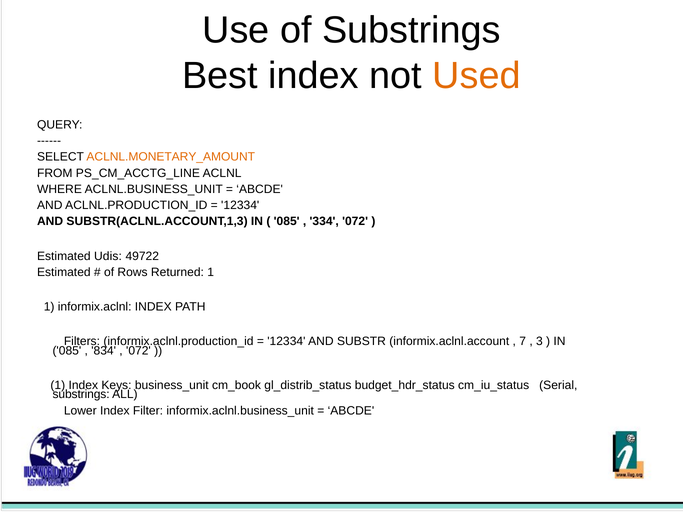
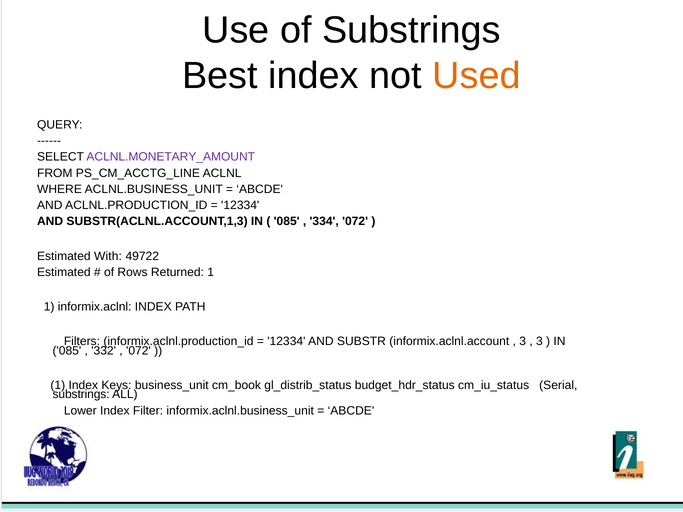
ACLNL.MONETARY_AMOUNT colour: orange -> purple (171, 157)
Udis: Udis -> With (108, 256)
7: 7 -> 3 (523, 341)
834: 834 -> 332 (104, 351)
